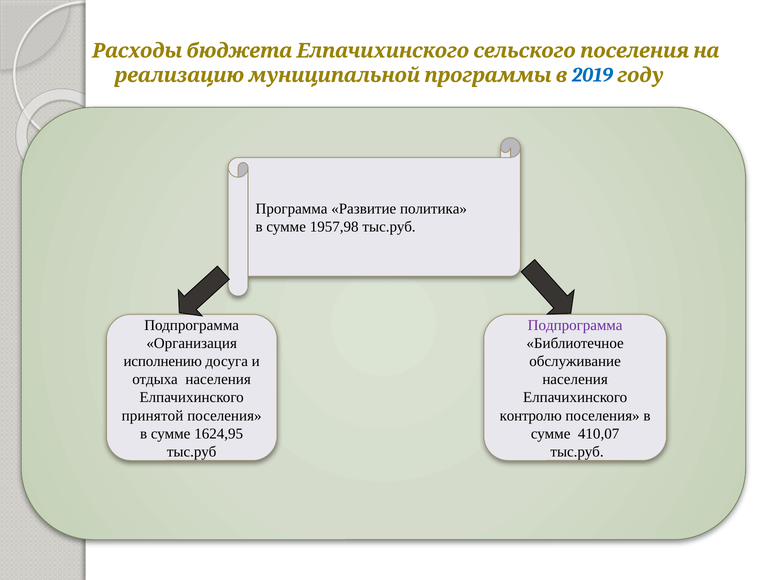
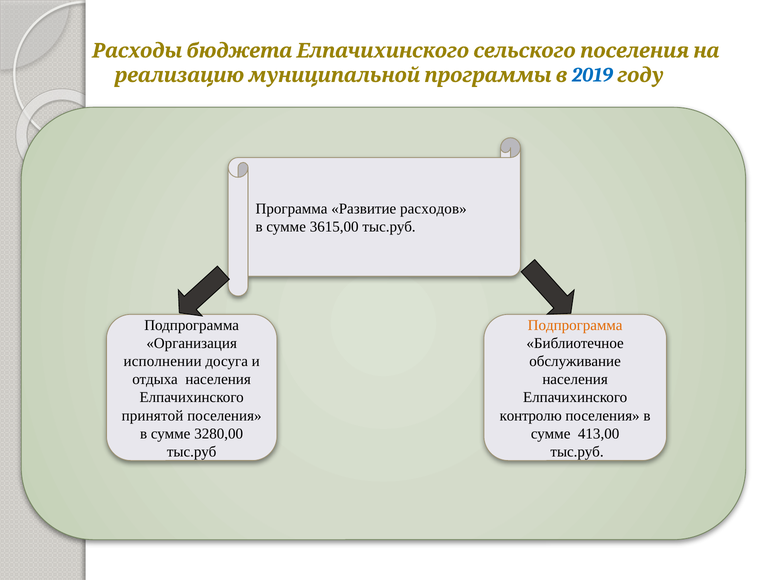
политика: политика -> расходов (433, 209)
1957,98: 1957,98 -> 3615,00 (334, 227)
Подпрограмма colour: purple -> orange (575, 325)
исполнению: исполнению -> исполнении (163, 361)
1624,95: 1624,95 -> 3280,00 (219, 433)
410,07: 410,07 -> 413,00 (599, 433)
